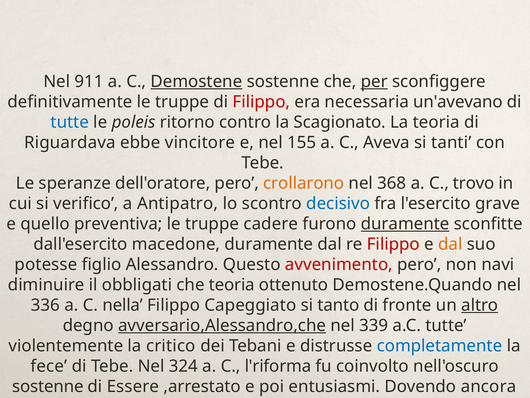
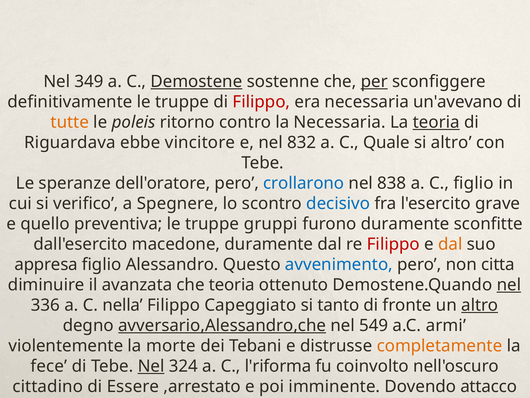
911: 911 -> 349 (89, 81)
tutte colour: blue -> orange (70, 122)
la Scagionato: Scagionato -> Necessaria (340, 122)
teoria underline: none -> present (436, 122)
155: 155 -> 832 (302, 142)
C Aveva: Aveva -> Quale (386, 142)
si tanti: tanti -> altro (451, 142)
crollarono colour: orange -> blue (304, 183)
368: 368 -> 838 (392, 183)
C trovo: trovo -> figlio (474, 183)
a Antipatro: Antipatro -> Spegnere (178, 203)
truppe cadere: cadere -> gruppi (271, 224)
duramente underline: present -> none (405, 224)
potesse: potesse -> appresa (46, 264)
avvenimento colour: red -> blue (339, 264)
navi: navi -> citta (498, 264)
obbligati: obbligati -> avanzata (137, 284)
nel underline: none -> present (509, 284)
339: 339 -> 549 (374, 325)
a.C tutte: tutte -> armi (446, 325)
la critico: critico -> morte (171, 345)
completamente colour: blue -> orange (440, 345)
Nel underline: none -> present (151, 366)
sostenne: sostenne -> cittadino (48, 386)
entusiasmi: entusiasmi -> imminente (334, 386)
ancora: ancora -> attacco (489, 386)
